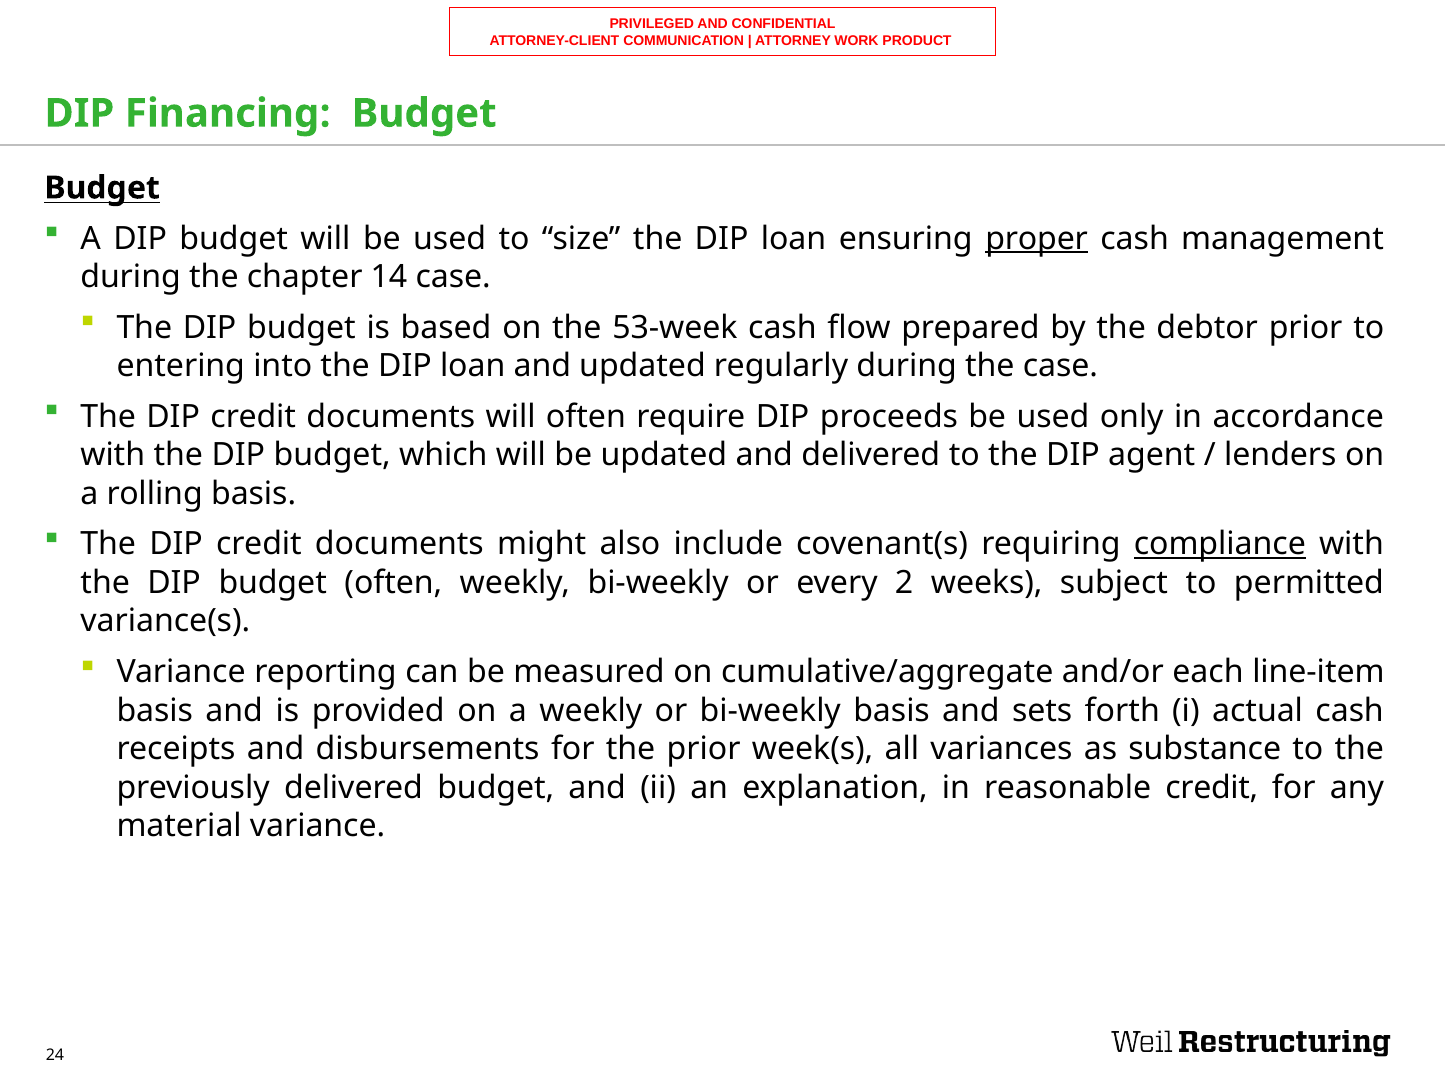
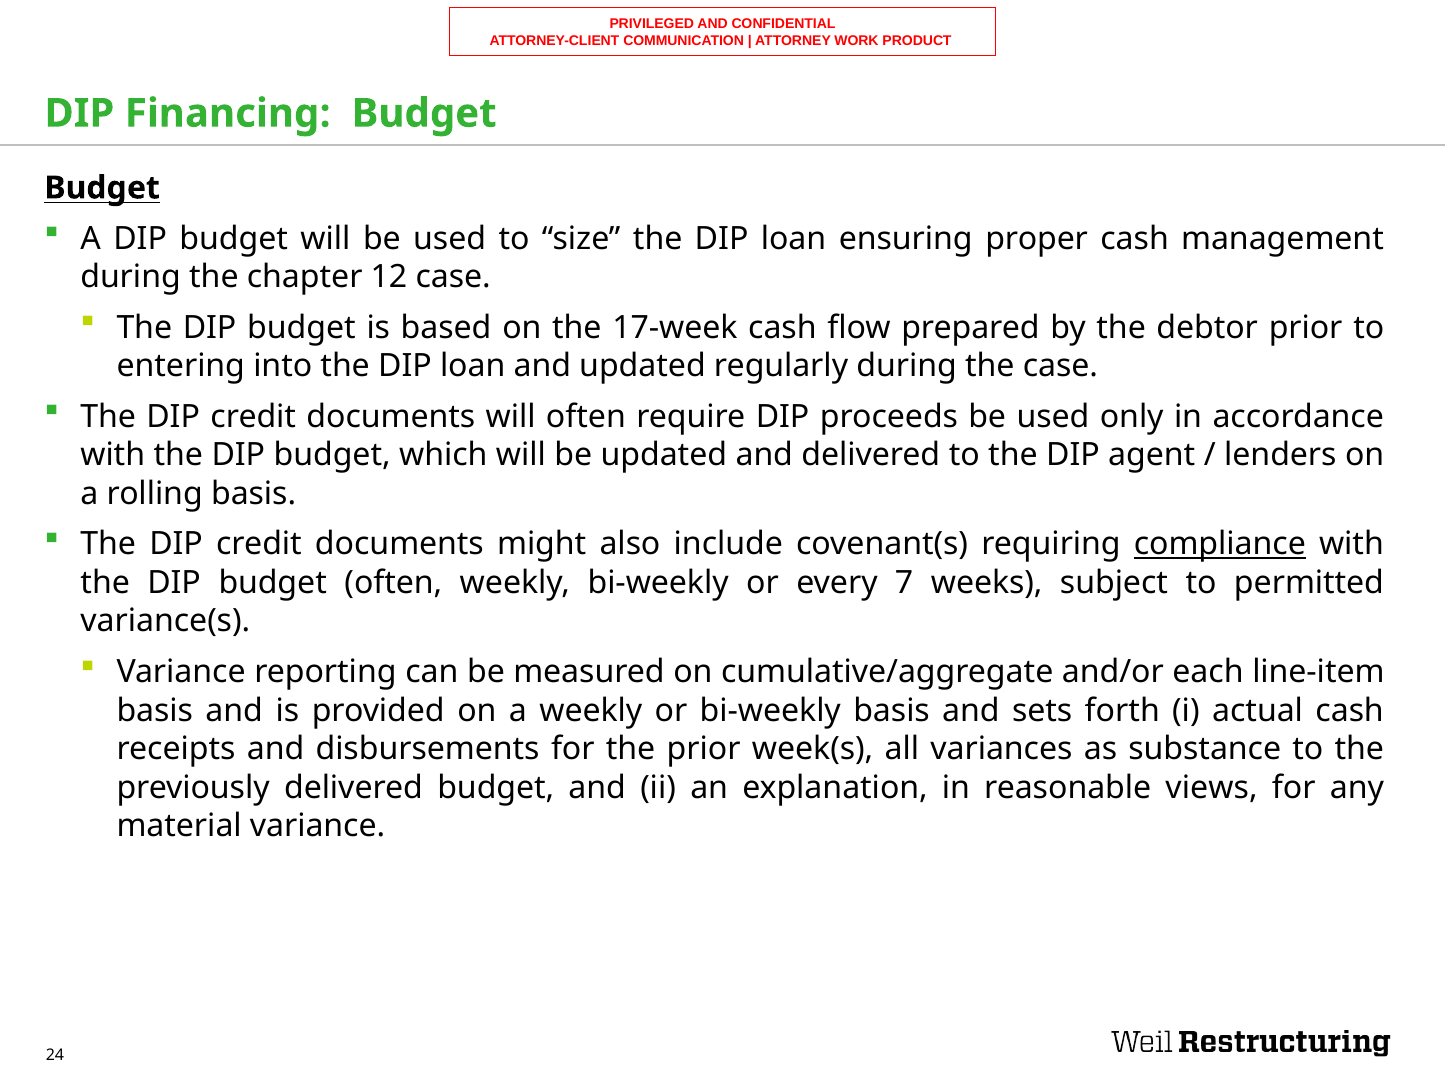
proper underline: present -> none (1037, 238)
14: 14 -> 12 (389, 277)
53-week: 53-week -> 17-week (675, 328)
2: 2 -> 7 (904, 583)
reasonable credit: credit -> views (1212, 787)
